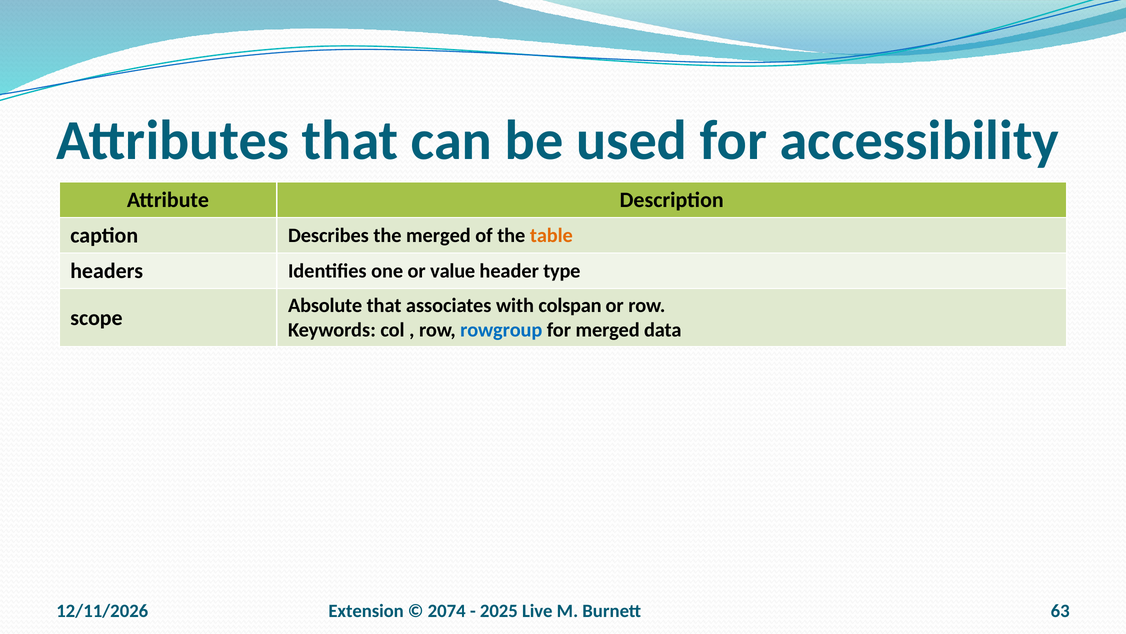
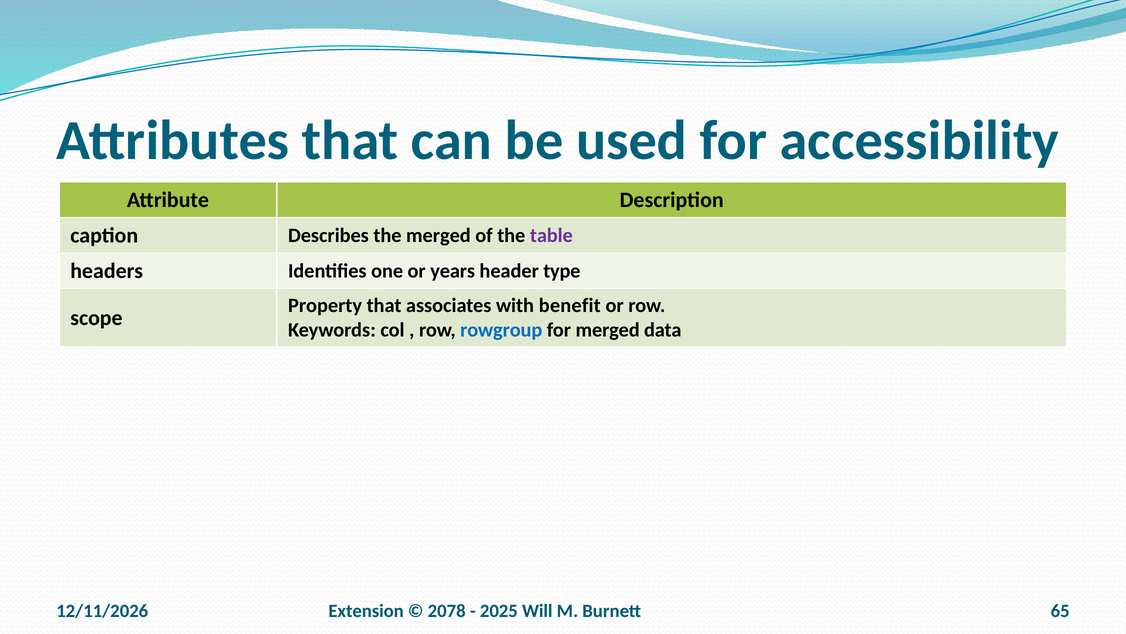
table colour: orange -> purple (551, 235)
value: value -> years (453, 271)
Absolute: Absolute -> Property (325, 305)
colspan: colspan -> benefit (570, 305)
2074: 2074 -> 2078 (447, 610)
Live: Live -> Will (537, 610)
63: 63 -> 65 (1060, 610)
